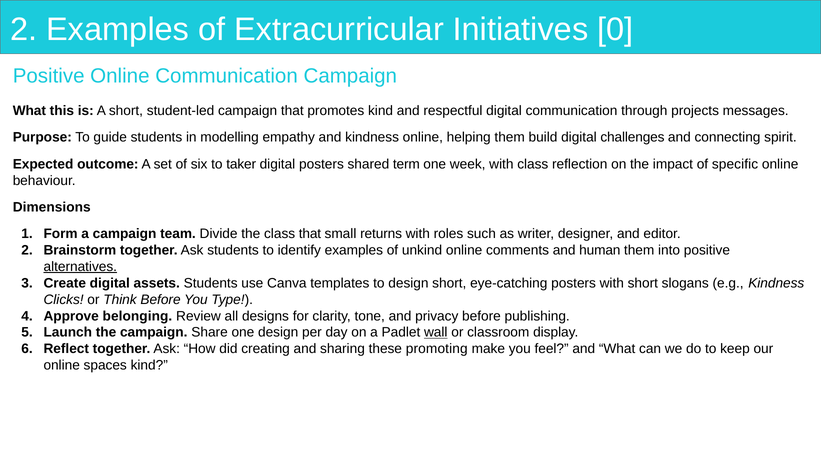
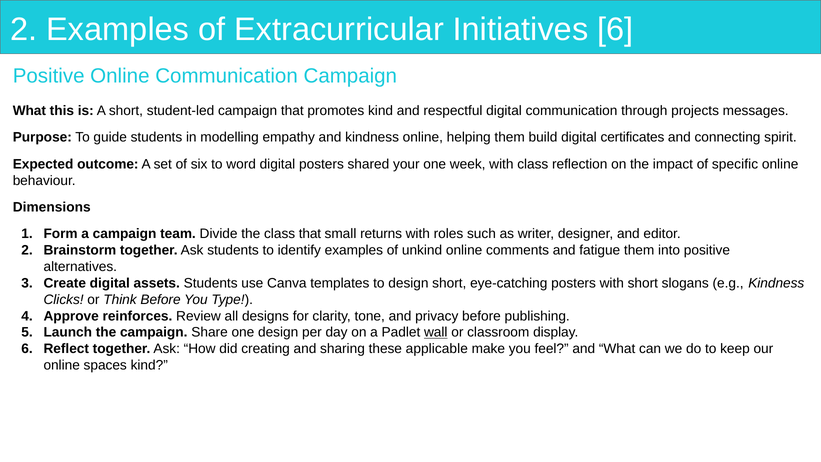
Initiatives 0: 0 -> 6 (615, 29)
challenges: challenges -> certificates (632, 137)
taker: taker -> word (241, 164)
term: term -> your (406, 164)
human: human -> fatigue (600, 250)
alternatives underline: present -> none (80, 267)
belonging: belonging -> reinforces (137, 316)
promoting: promoting -> applicable (437, 349)
